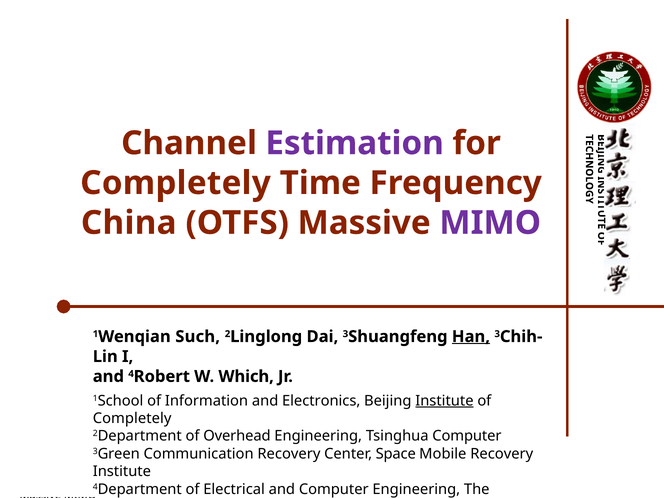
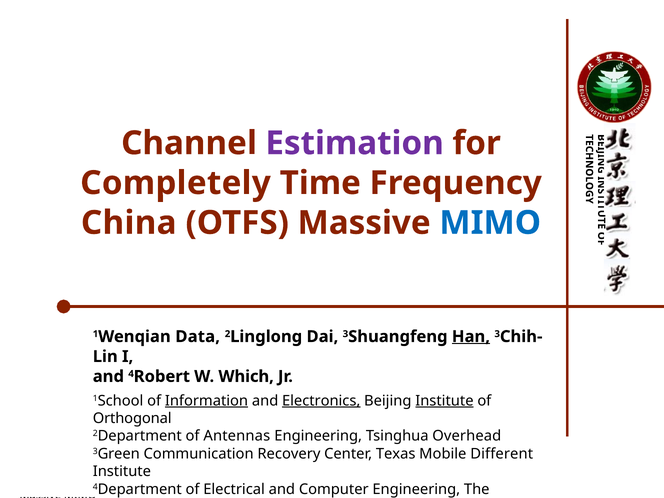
MIMO colour: purple -> blue (490, 223)
Such: Such -> Data (198, 337)
Information underline: none -> present (207, 401)
Electronics underline: none -> present (321, 401)
Completely: Completely -> Orthogonal (132, 418)
Overhead: Overhead -> Antennas (237, 436)
Tsinghua Computer: Computer -> Overhead (467, 436)
Center Space: Space -> Texas (396, 454)
Mobile Recovery: Recovery -> Different (502, 454)
